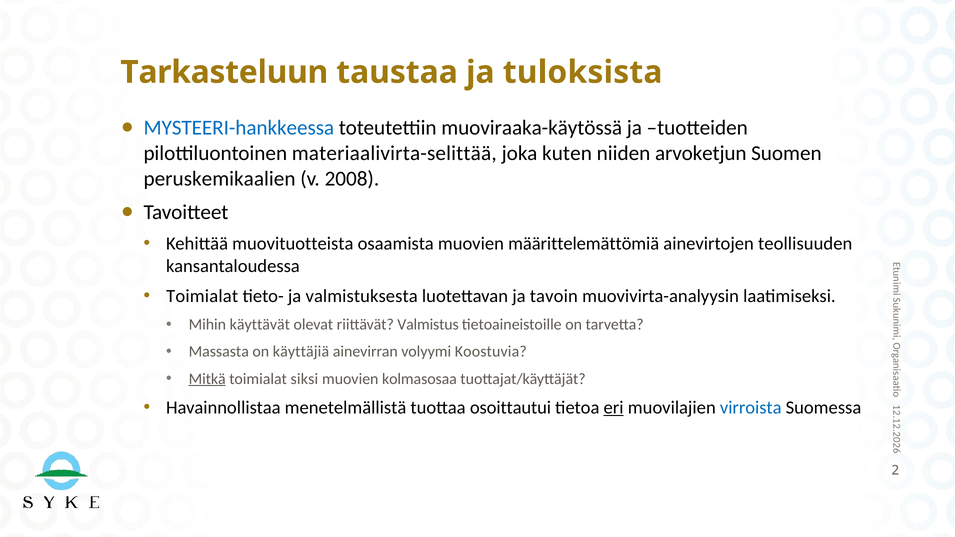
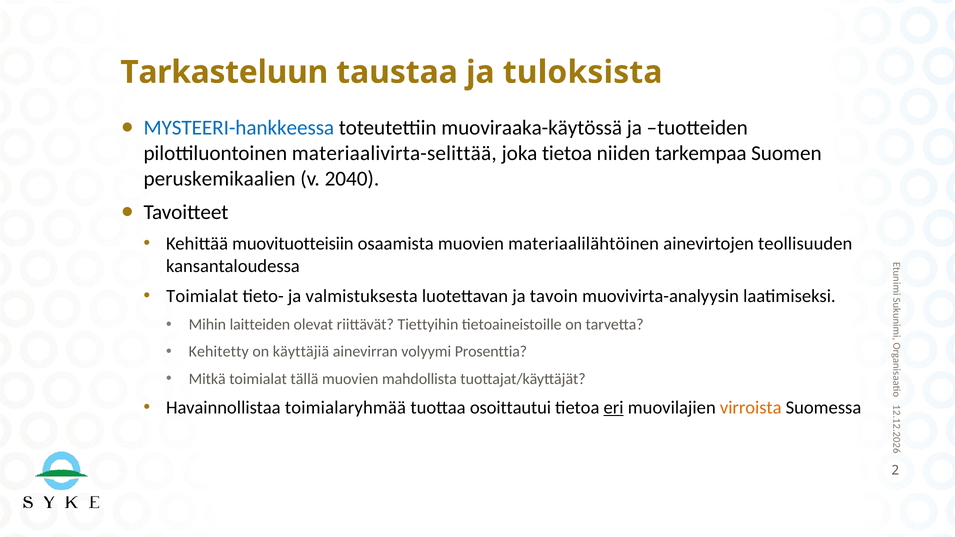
joka kuten: kuten -> tietoa (567, 153)
arvoketjun: arvoketjun -> tarkempaa (701, 153)
2008: 2008 -> 2040 (352, 179)
muovituotteista: muovituotteista -> muovituotteisiin (293, 244)
määrittelemättömiä: määrittelemättömiä -> materiaalilähtöinen (584, 244)
käyttävät: käyttävät -> laitteiden (260, 325)
Valmistus: Valmistus -> Tiettyihin (428, 325)
Massasta: Massasta -> Kehitetty (219, 352)
Koostuvia: Koostuvia -> Prosenttia (491, 352)
Mitkä underline: present -> none (207, 379)
siksi: siksi -> tällä (304, 379)
kolmasosaa: kolmasosaa -> mahdollista (419, 379)
menetelmällistä: menetelmällistä -> toimialaryhmää (345, 408)
virroista colour: blue -> orange (751, 408)
